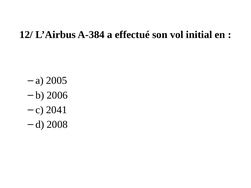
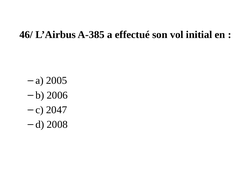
12/: 12/ -> 46/ (26, 35)
A-384: A-384 -> A-385 (91, 35)
2041: 2041 -> 2047 (57, 110)
